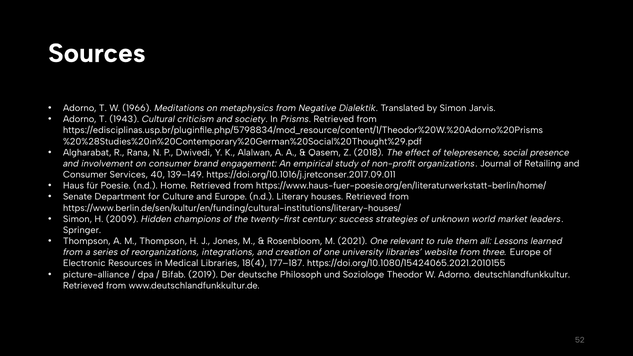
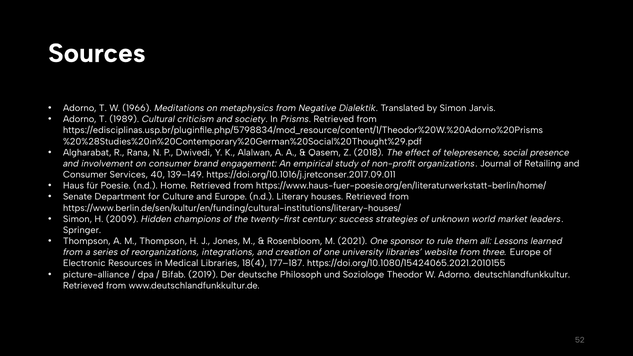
1943: 1943 -> 1989 (124, 119)
relevant: relevant -> sponsor (407, 241)
